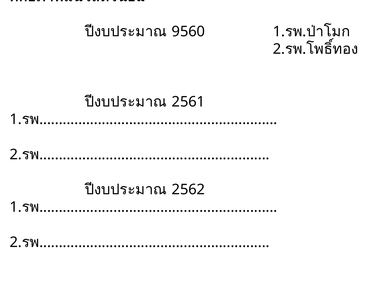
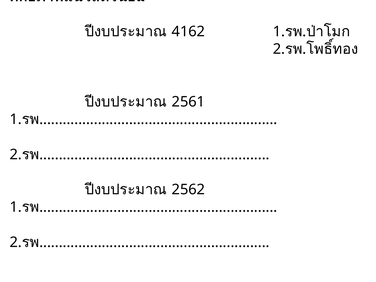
9560: 9560 -> 4162 (188, 32)
